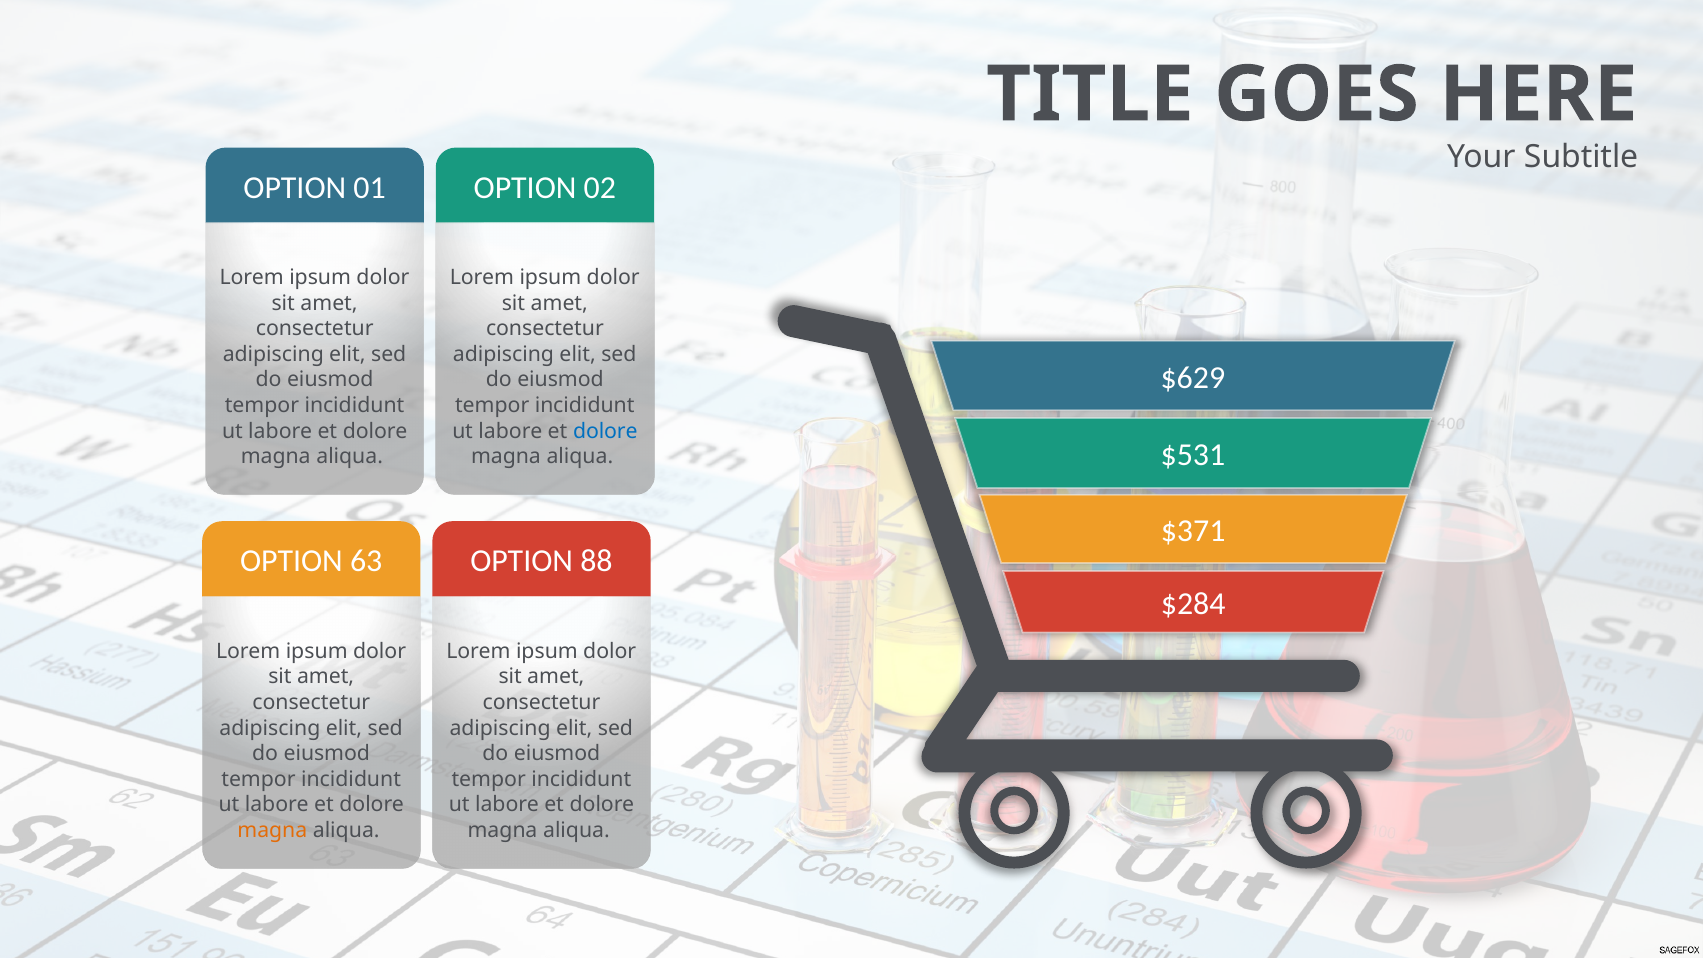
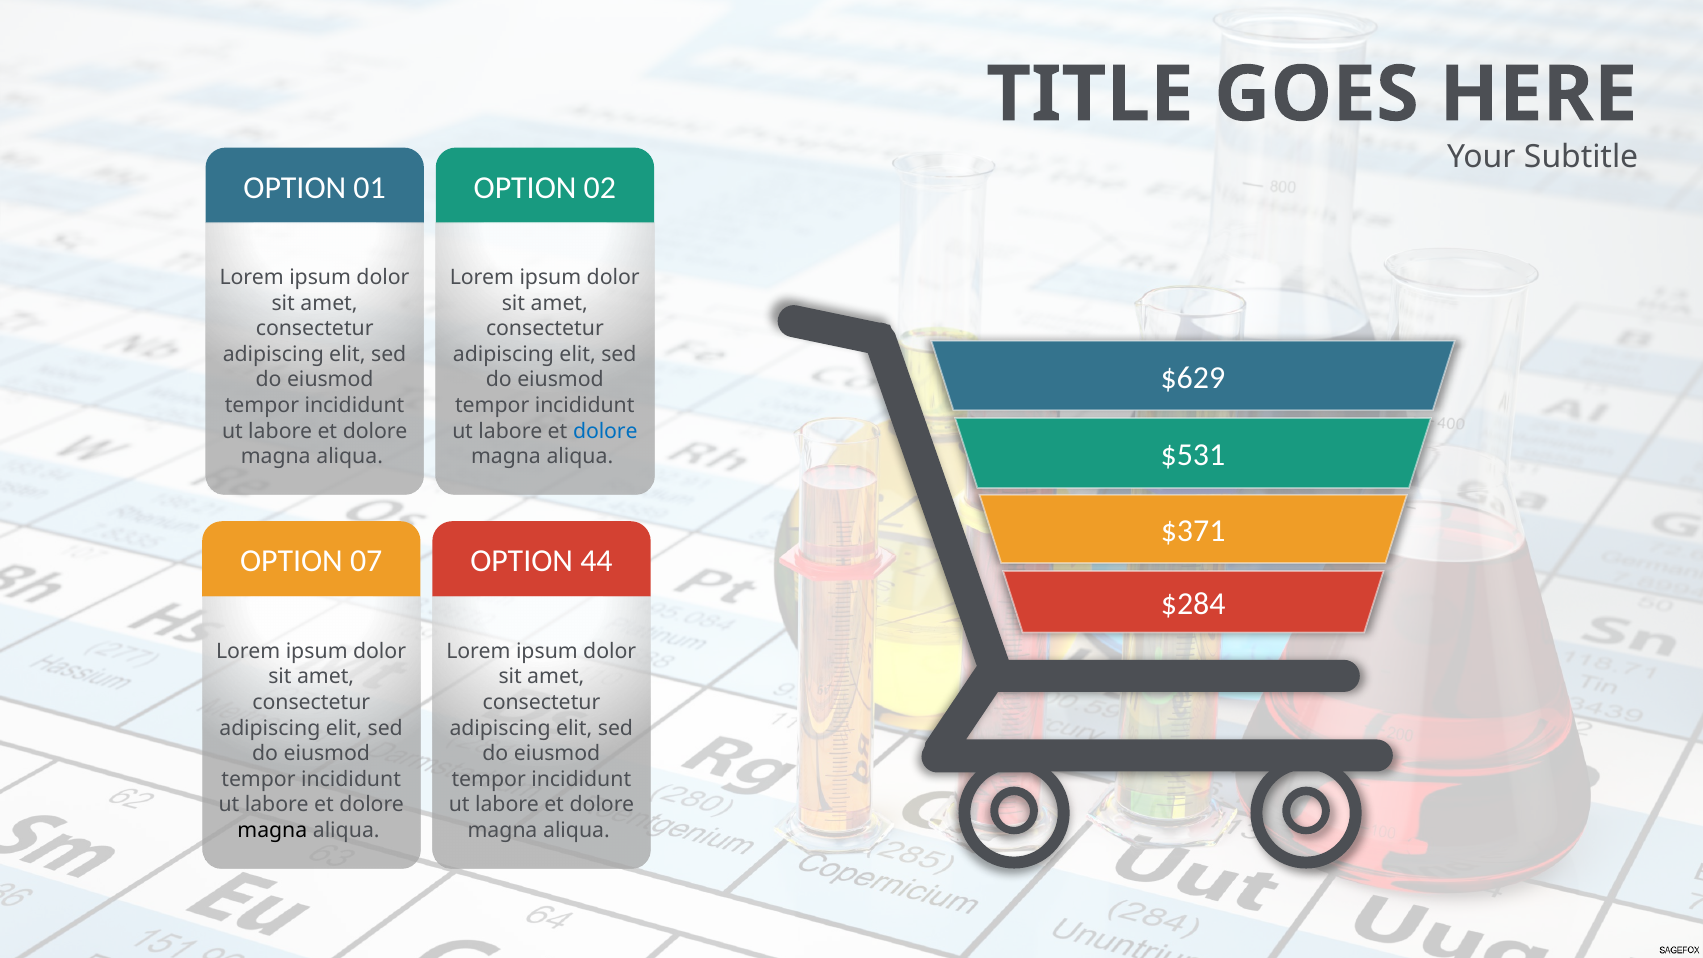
63: 63 -> 07 (366, 561)
88: 88 -> 44 (596, 561)
magna colour: orange -> black (272, 830)
